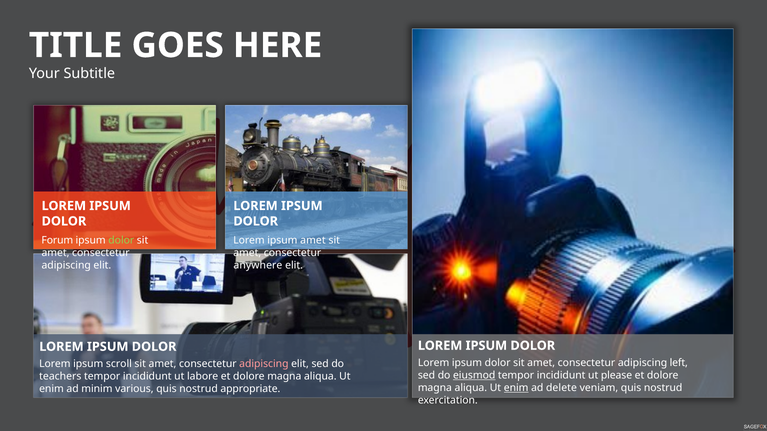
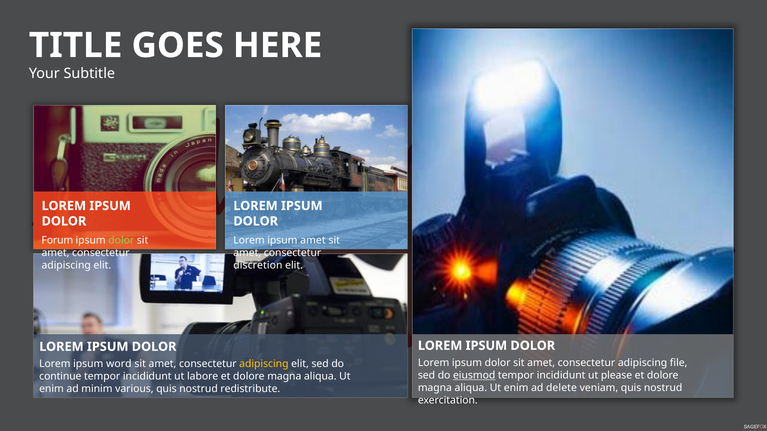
anywhere: anywhere -> discretion (258, 266)
left: left -> file (679, 363)
scroll: scroll -> word (119, 364)
adipiscing colour: pink -> yellow (264, 364)
teachers: teachers -> continue (60, 377)
enim underline: present -> none (516, 388)
appropriate: appropriate -> redistribute (250, 389)
